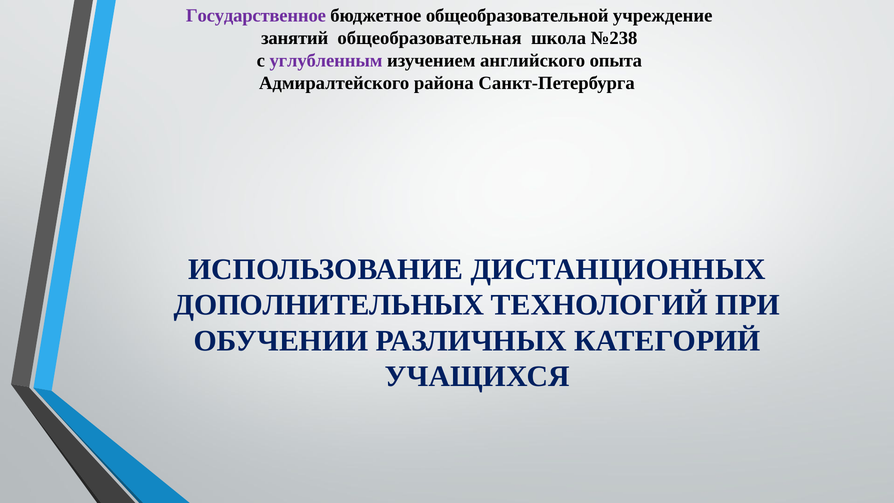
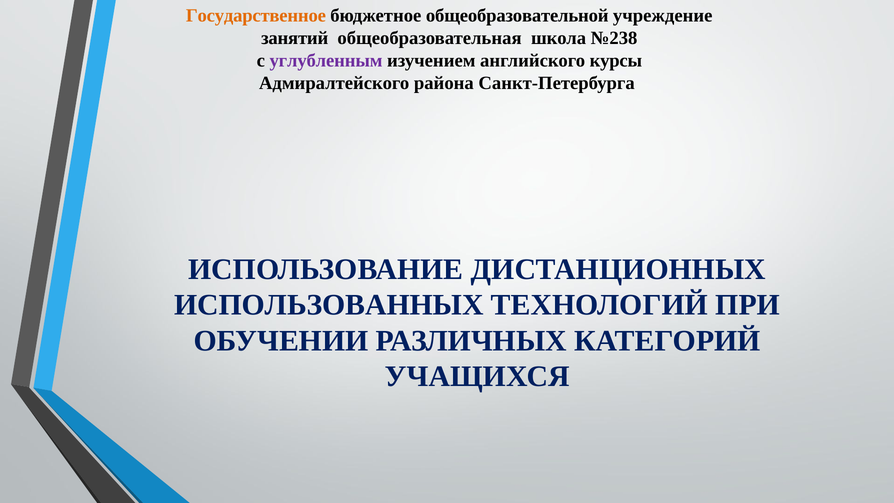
Государственное colour: purple -> orange (256, 16)
опыта: опыта -> курсы (616, 60)
ДОПОЛНИТЕЛЬНЫХ: ДОПОЛНИТЕЛЬНЫХ -> ИСПОЛЬЗОВАННЫХ (329, 305)
